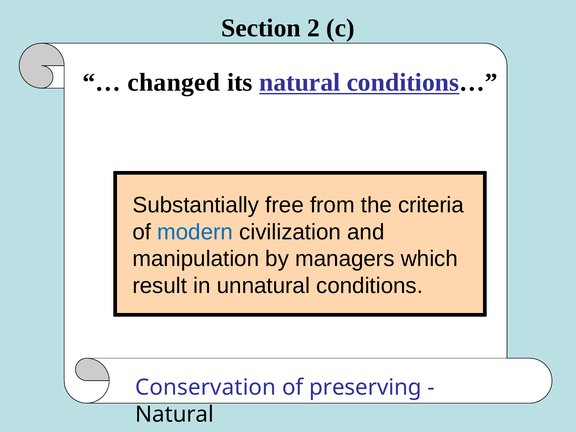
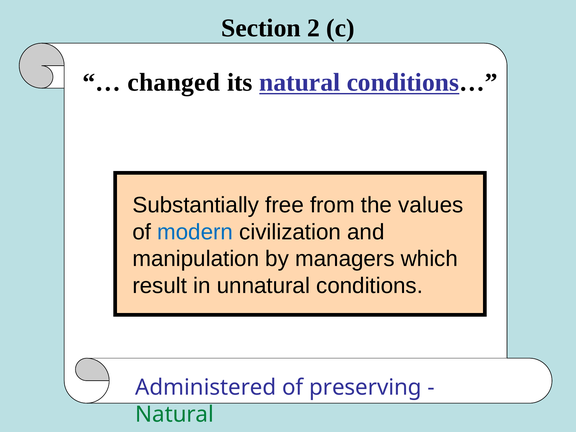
criteria: criteria -> values (431, 205)
Conservation: Conservation -> Administered (206, 387)
Natural colour: black -> green (175, 414)
